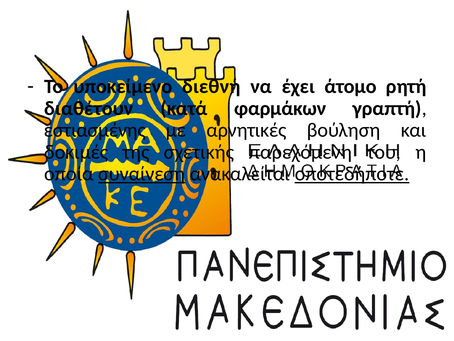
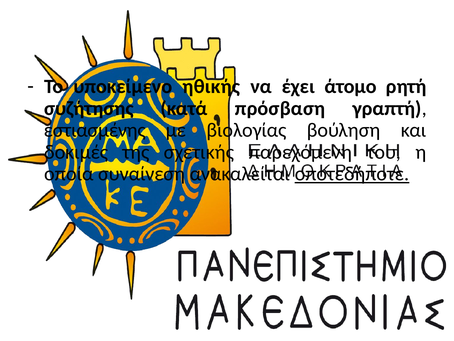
διεθνή: διεθνή -> ηθικής (211, 86)
διαθέτουν: διαθέτουν -> συζήτησης (89, 108)
φαρμάκων: φαρμάκων -> πρόσβαση (280, 108)
αρνητικές: αρνητικές -> βιολογίας (247, 130)
συναίνεση underline: present -> none (142, 174)
